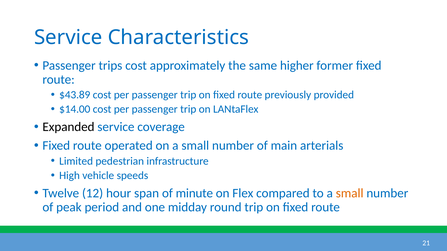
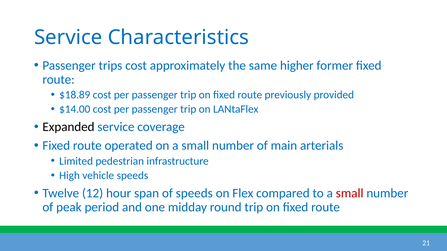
$43.89: $43.89 -> $18.89 (75, 95)
of minute: minute -> speeds (194, 193)
small colour: orange -> red (350, 193)
